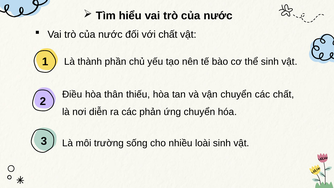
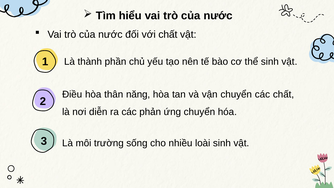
thiếu: thiếu -> năng (138, 94)
